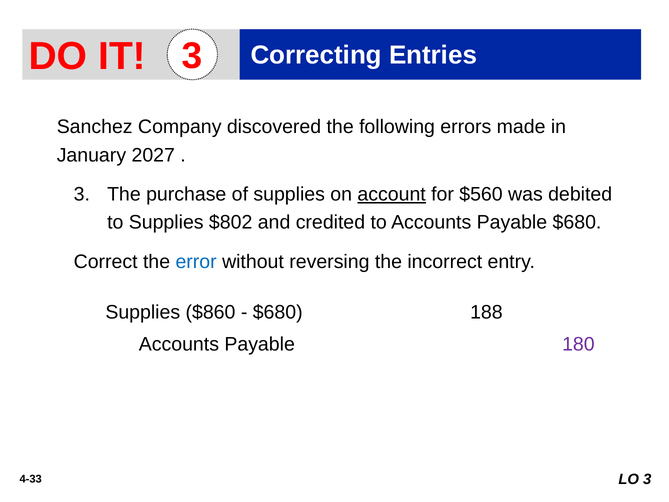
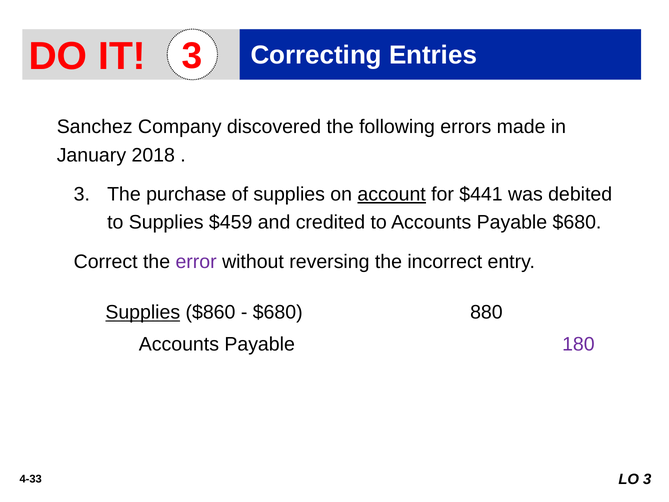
2027: 2027 -> 2018 (153, 155)
$560: $560 -> $441 (481, 194)
$802: $802 -> $459 (231, 222)
error colour: blue -> purple (196, 262)
Supplies underline: none -> present (143, 312)
188: 188 -> 880 (486, 312)
